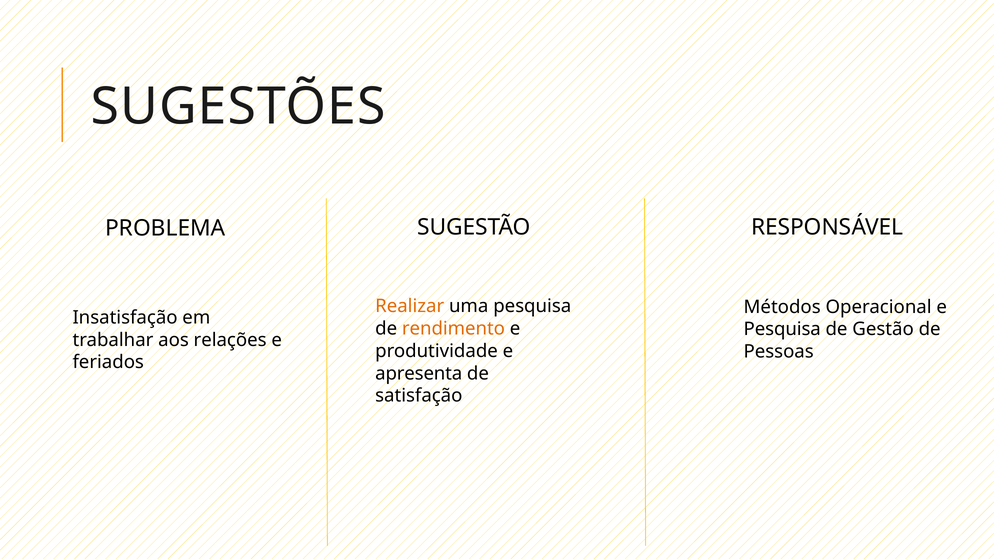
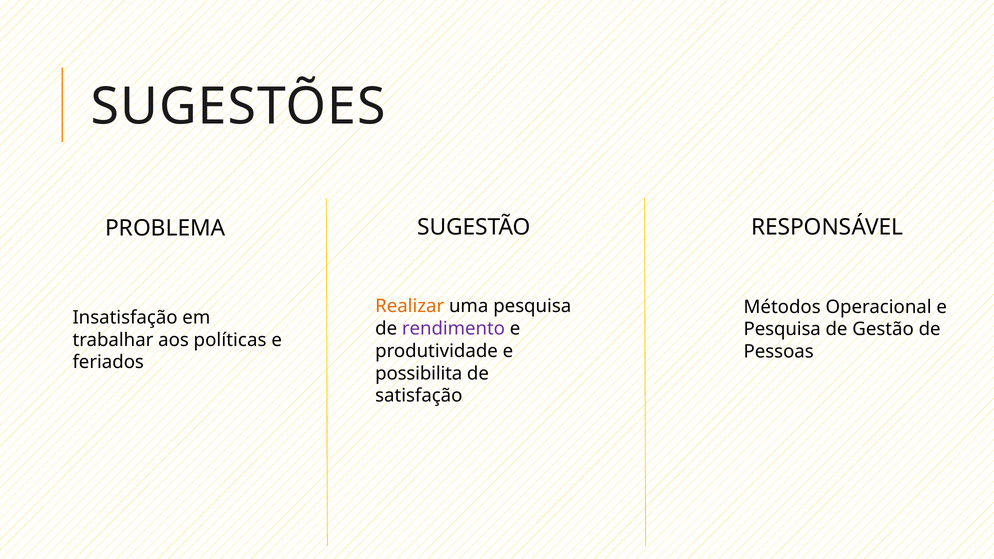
rendimento colour: orange -> purple (453, 329)
relações: relações -> políticas (230, 340)
apresenta: apresenta -> possibilita (419, 373)
